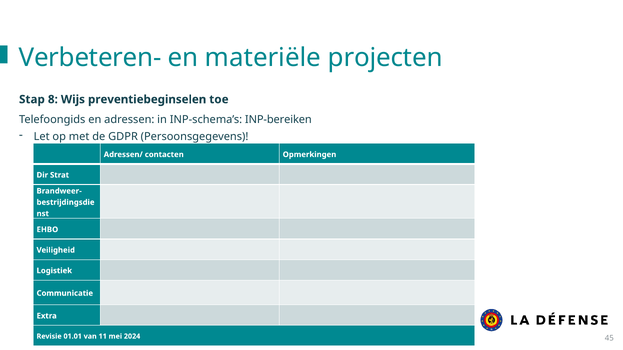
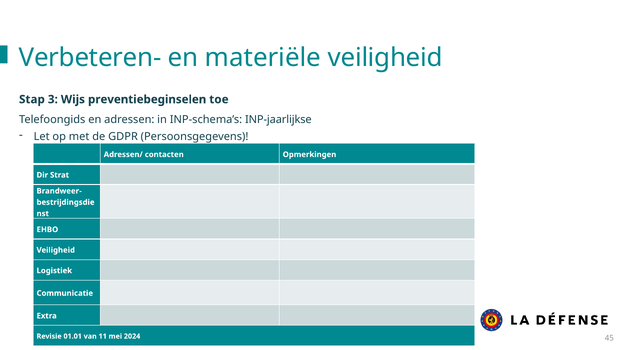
materiële projecten: projecten -> veiligheid (385, 58)
8: 8 -> 3 (53, 100)
INP-bereiken: INP-bereiken -> INP-jaarlijkse (278, 120)
